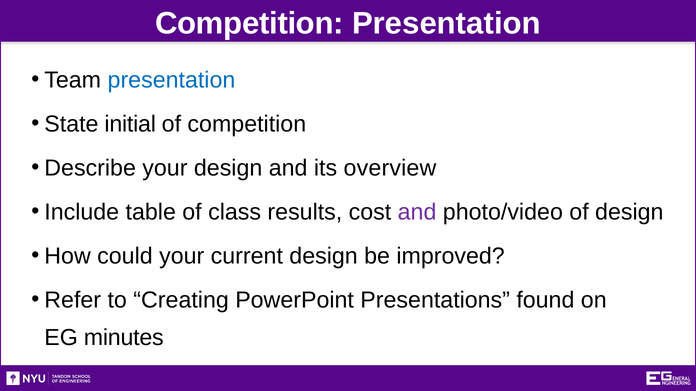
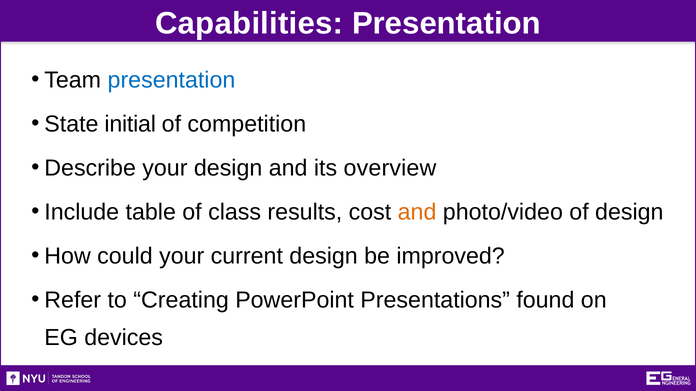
Competition: Competition -> Capabilities (249, 23)
and colour: purple -> orange (417, 212)
minutes: minutes -> devices (124, 338)
